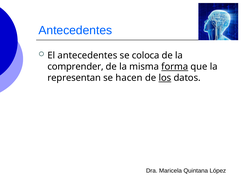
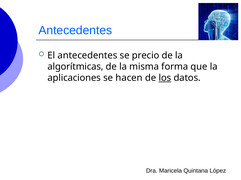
coloca: coloca -> precio (146, 56)
comprender: comprender -> algorítmicas (75, 67)
forma underline: present -> none (175, 67)
representan: representan -> aplicaciones (74, 78)
